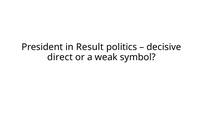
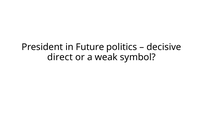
Result: Result -> Future (90, 47)
